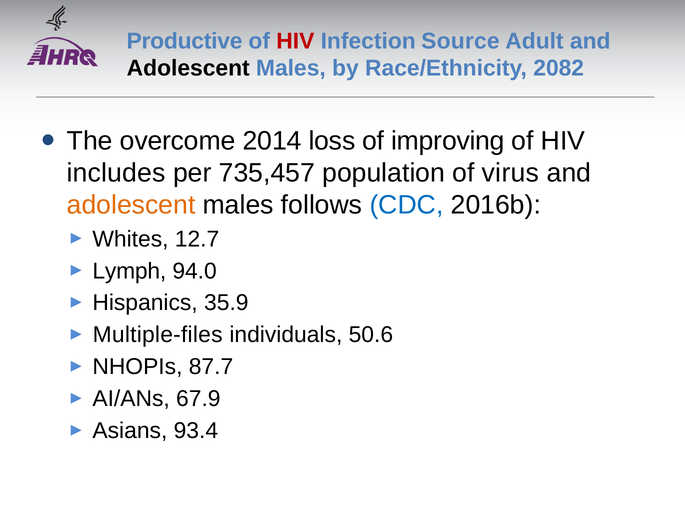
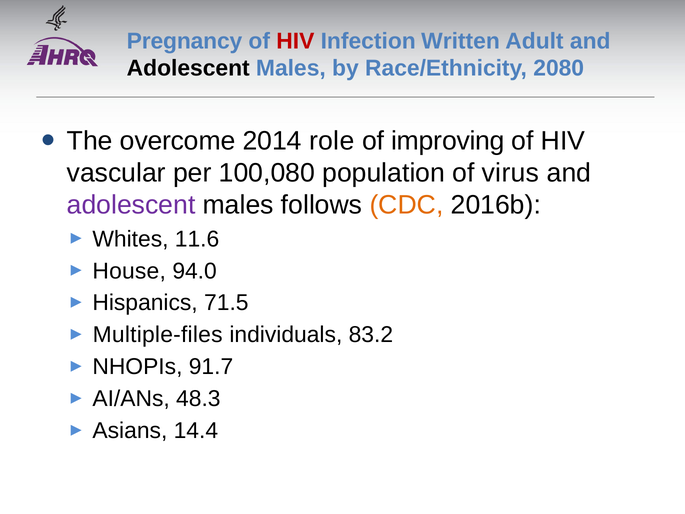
Productive: Productive -> Pregnancy (184, 41)
Source: Source -> Written (461, 41)
2082: 2082 -> 2080 (559, 68)
loss: loss -> role (332, 141)
includes: includes -> vascular (116, 173)
735,457: 735,457 -> 100,080 (267, 173)
adolescent colour: orange -> purple (131, 205)
CDC colour: blue -> orange (406, 205)
12.7: 12.7 -> 11.6 (197, 239)
Lymph: Lymph -> House (129, 271)
35.9: 35.9 -> 71.5 (226, 303)
50.6: 50.6 -> 83.2 (371, 335)
87.7: 87.7 -> 91.7 (211, 367)
67.9: 67.9 -> 48.3 (198, 399)
93.4: 93.4 -> 14.4 (196, 431)
